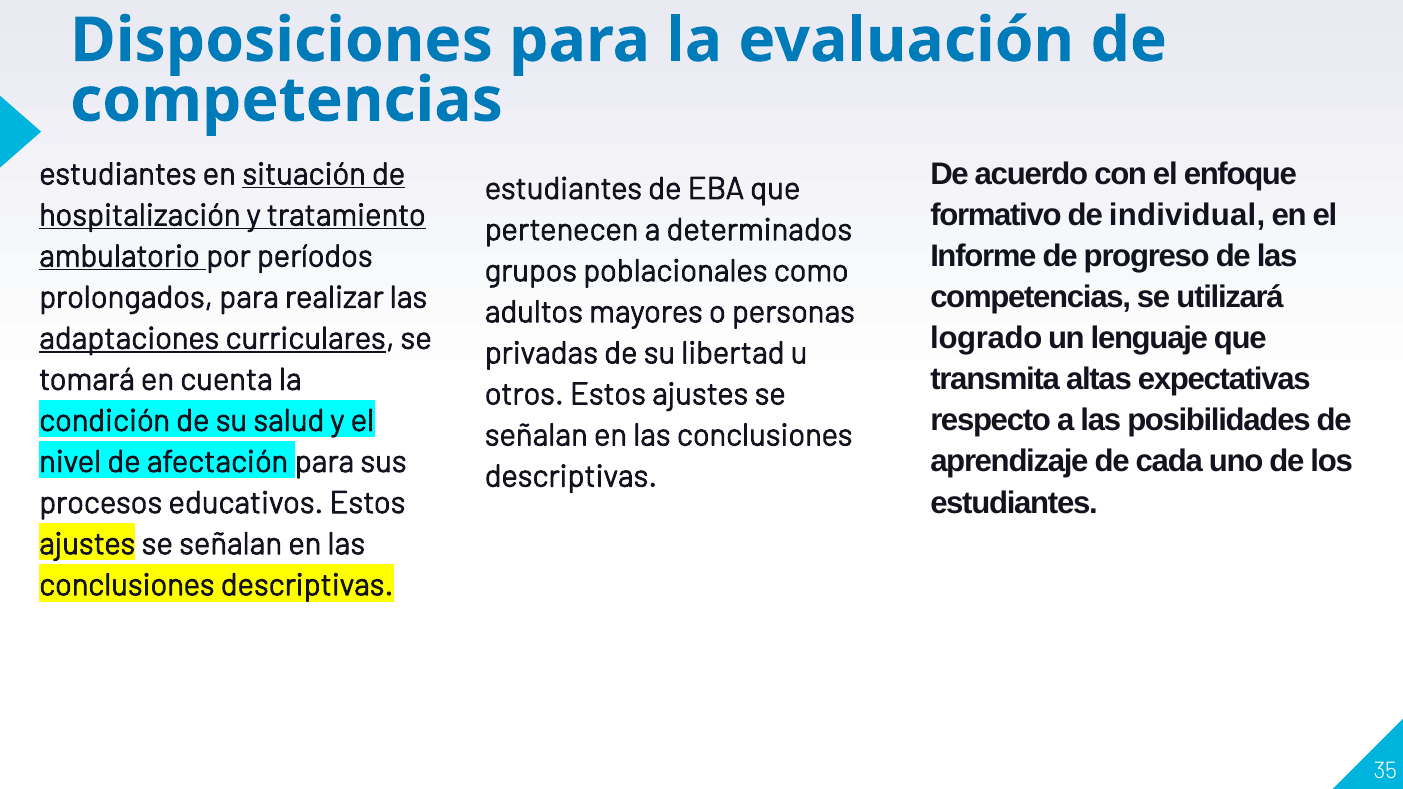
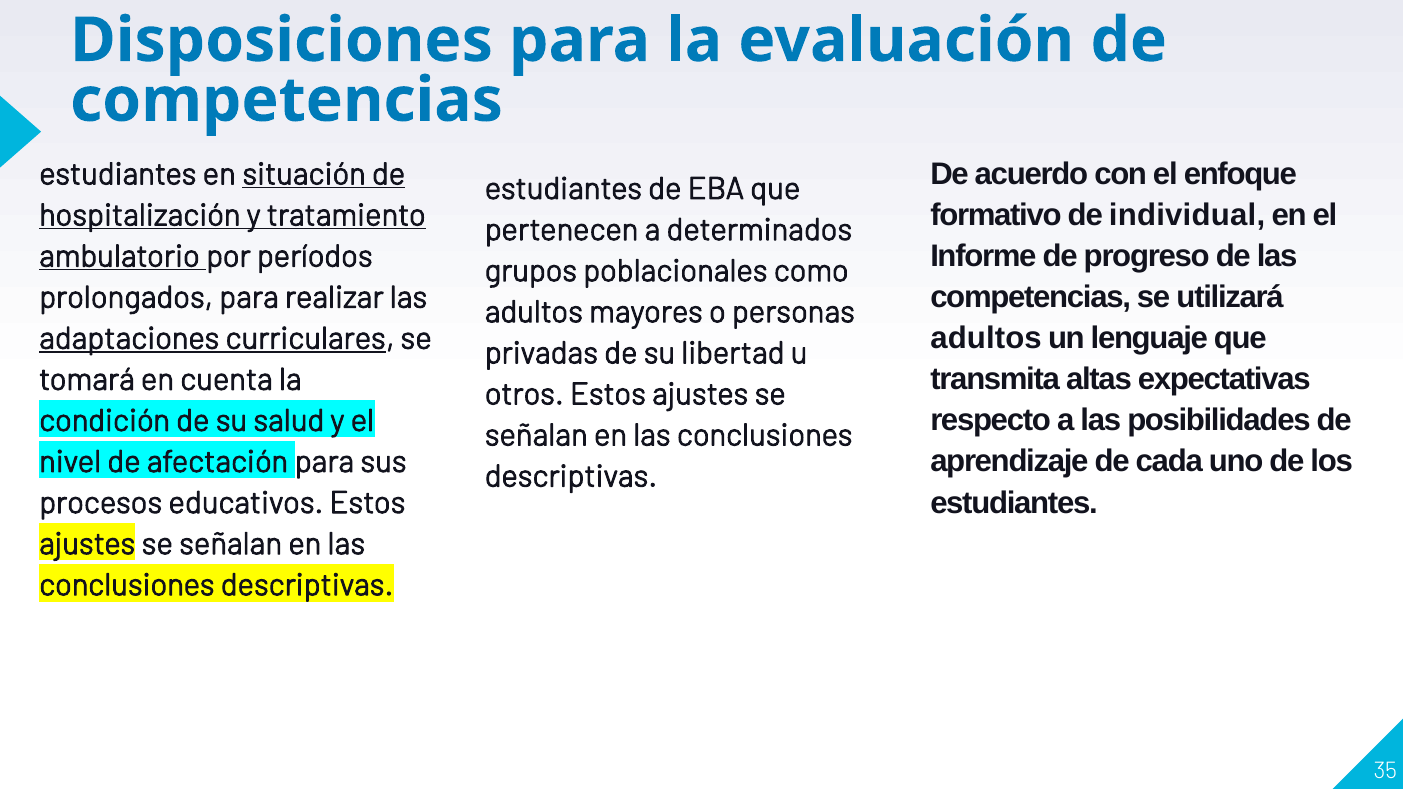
logrado: logrado -> adultos (986, 339)
